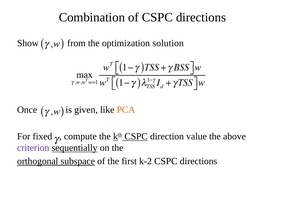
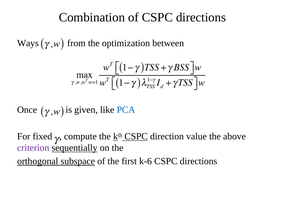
Show: Show -> Ways (28, 43)
solution: solution -> between (168, 43)
PCA colour: orange -> blue (126, 110)
k-2: k-2 -> k-6 (146, 161)
